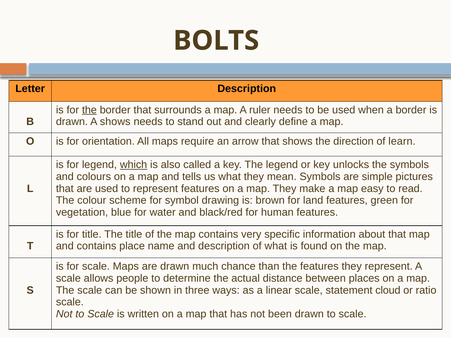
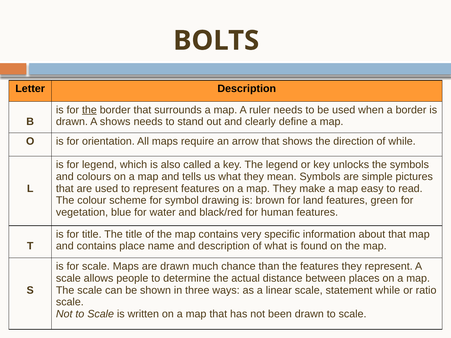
of learn: learn -> while (402, 141)
which underline: present -> none (134, 165)
statement cloud: cloud -> while (388, 290)
